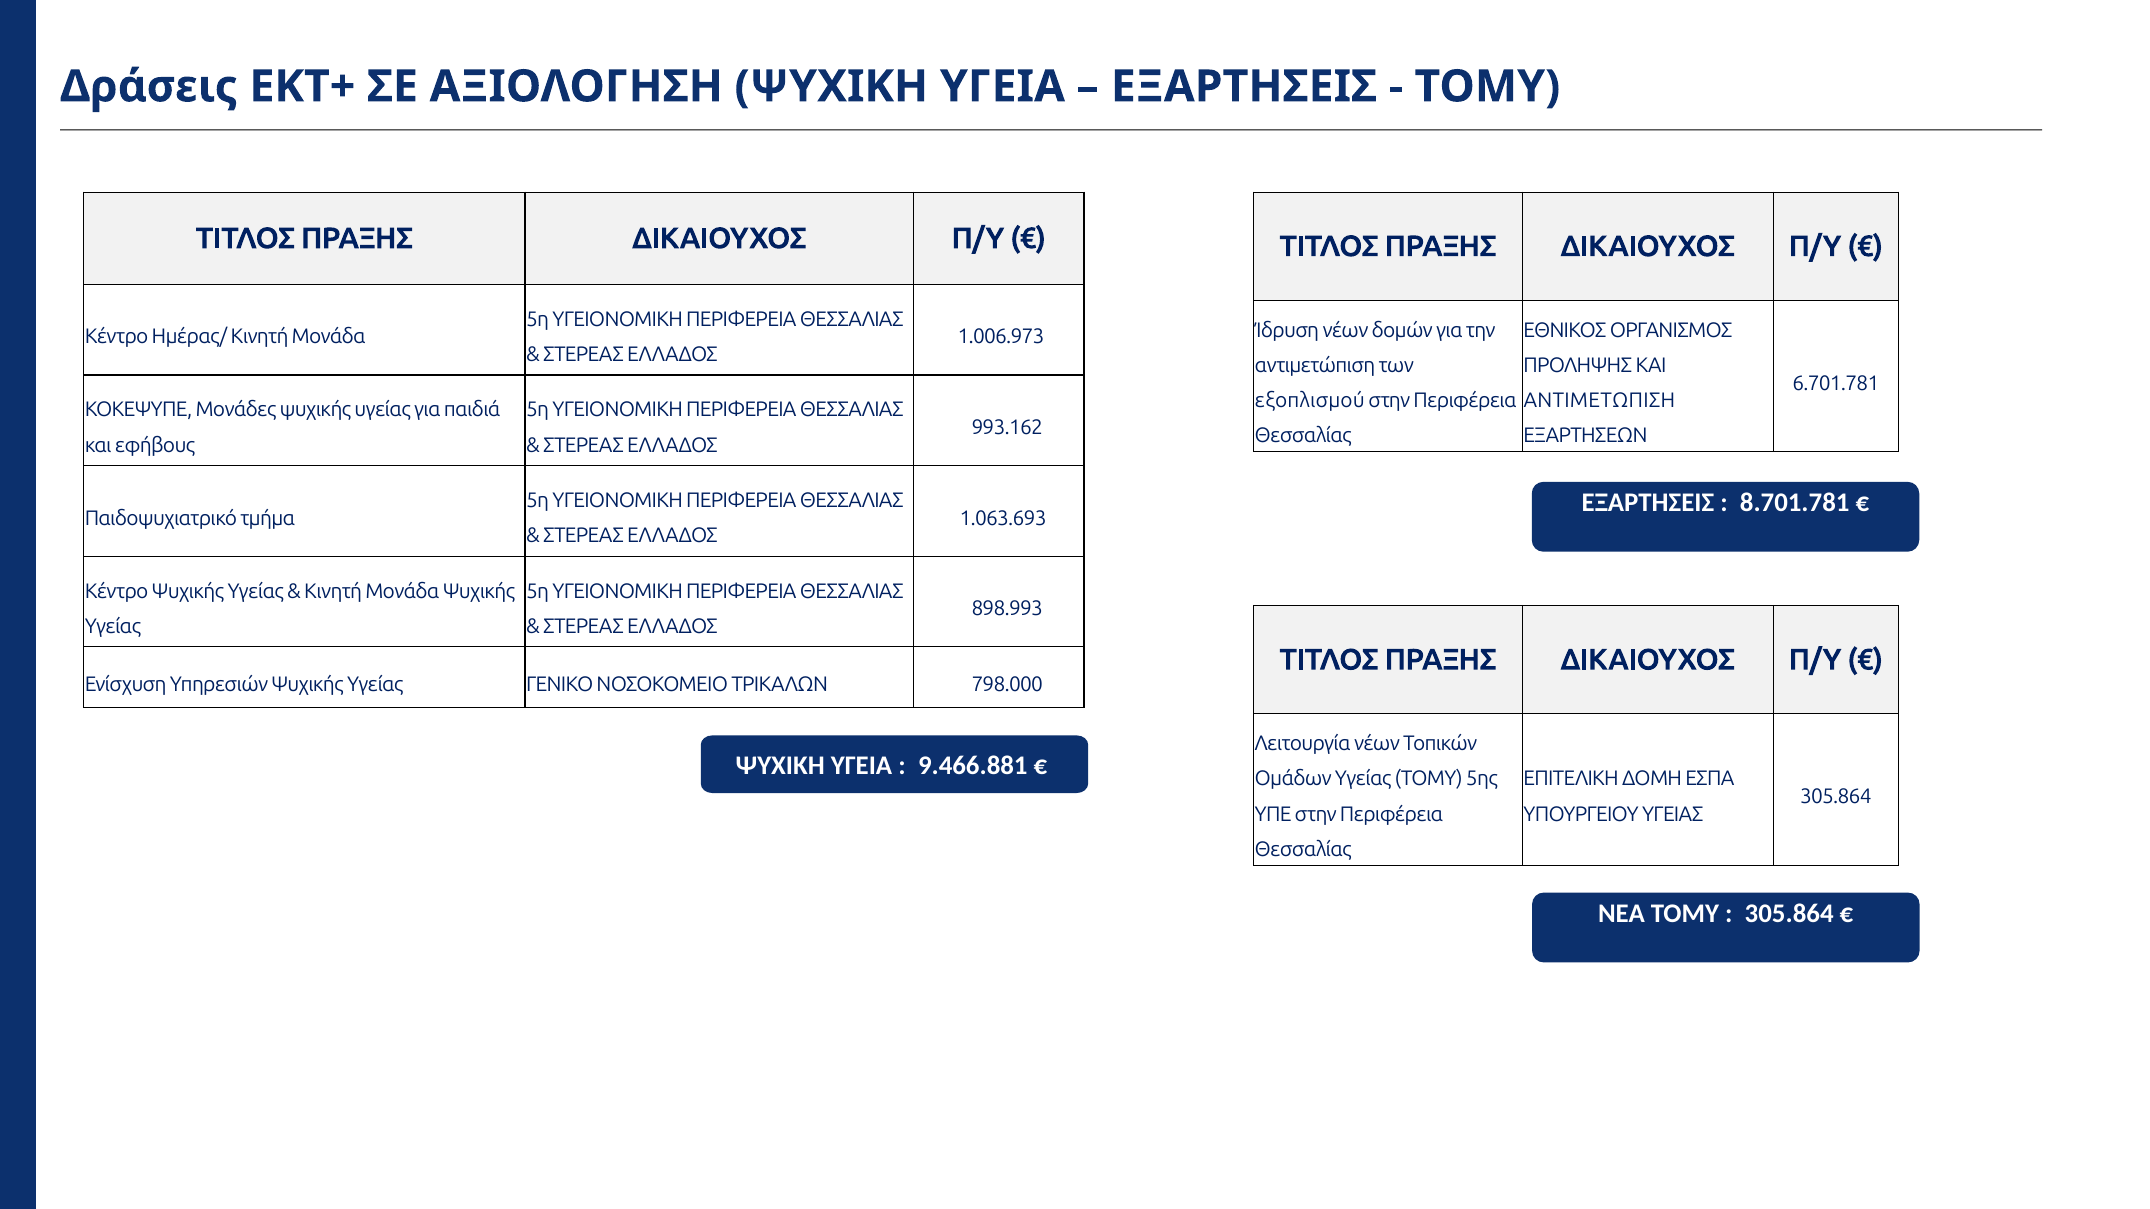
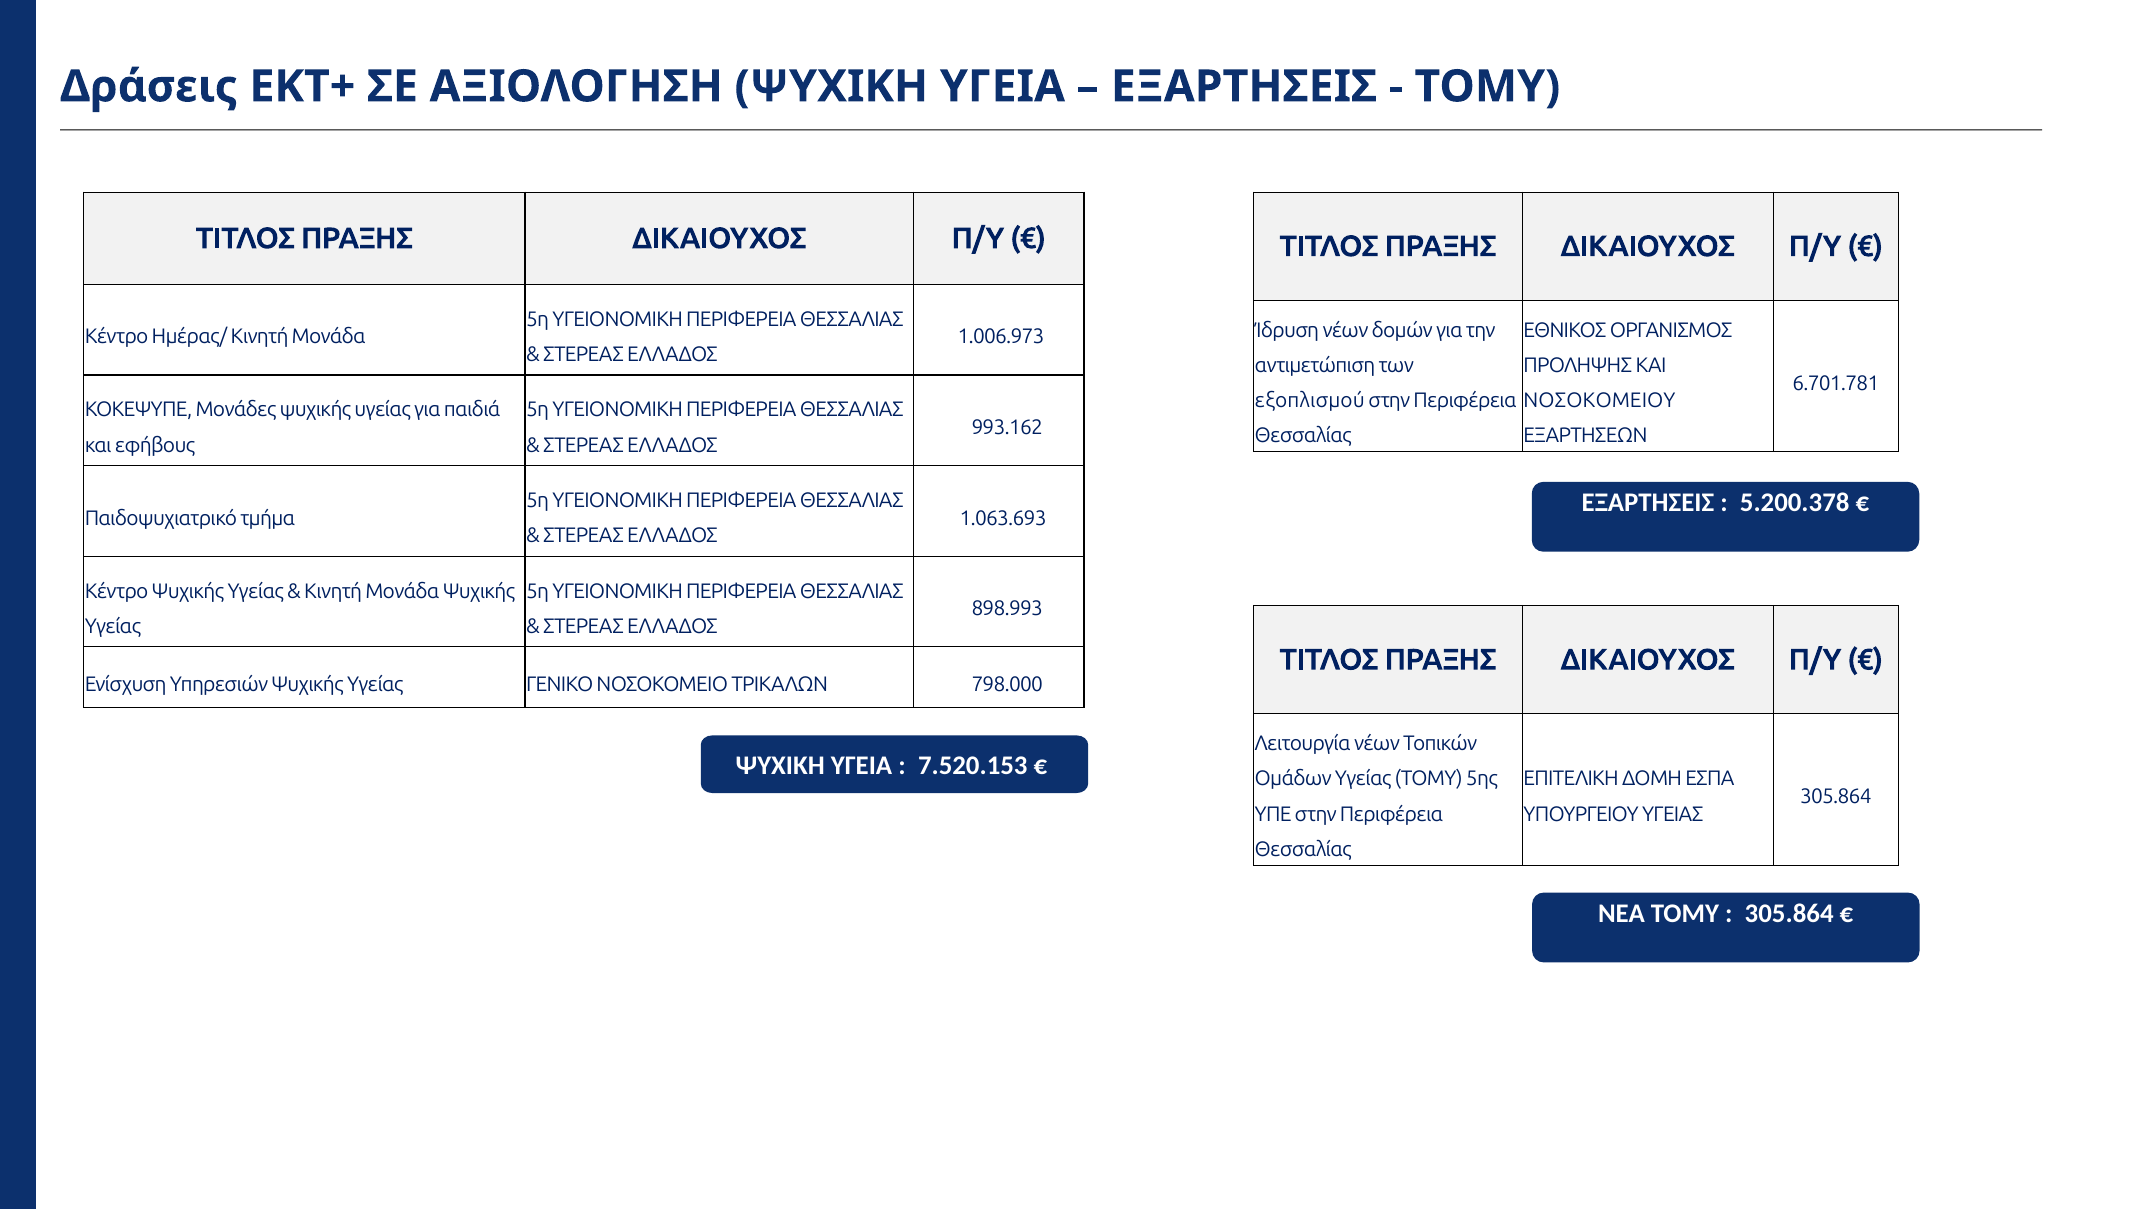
ΑΝΤΙΜΕΤΩΠΙΣΗ: ΑΝΤΙΜΕΤΩΠΙΣΗ -> ΝΟΣΟΚΟΜΕΙΟΥ (1600, 401)
8.701.781: 8.701.781 -> 5.200.378 (1795, 503)
9.466.881: 9.466.881 -> 7.520.153 (973, 766)
